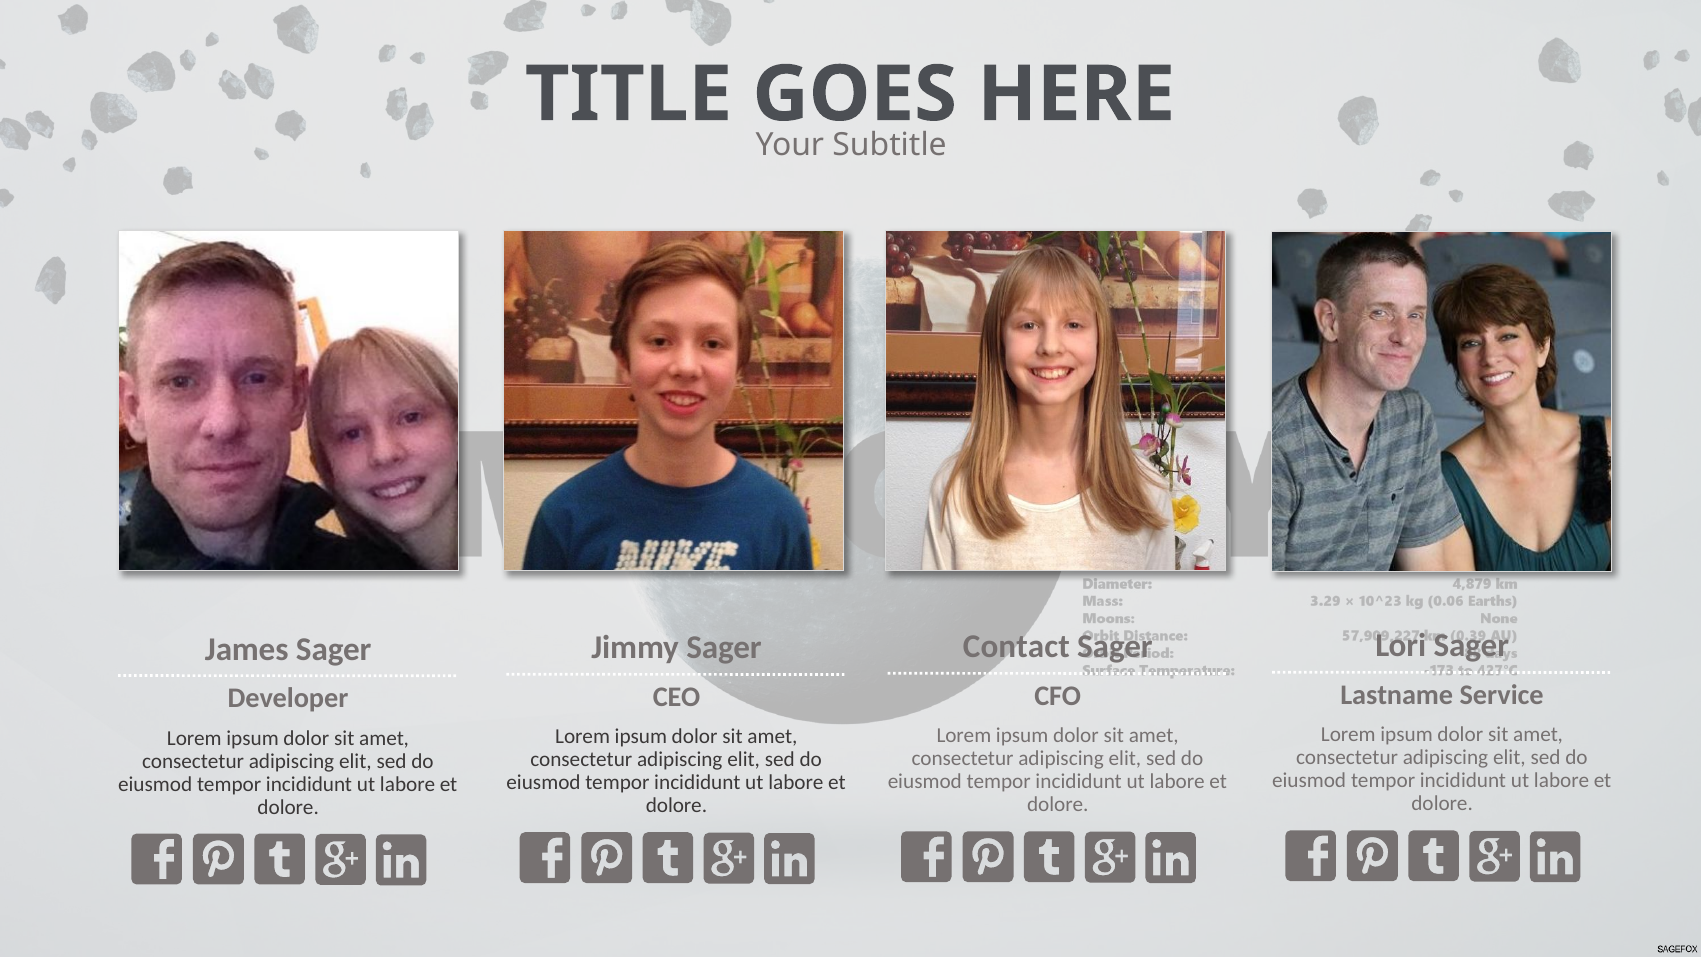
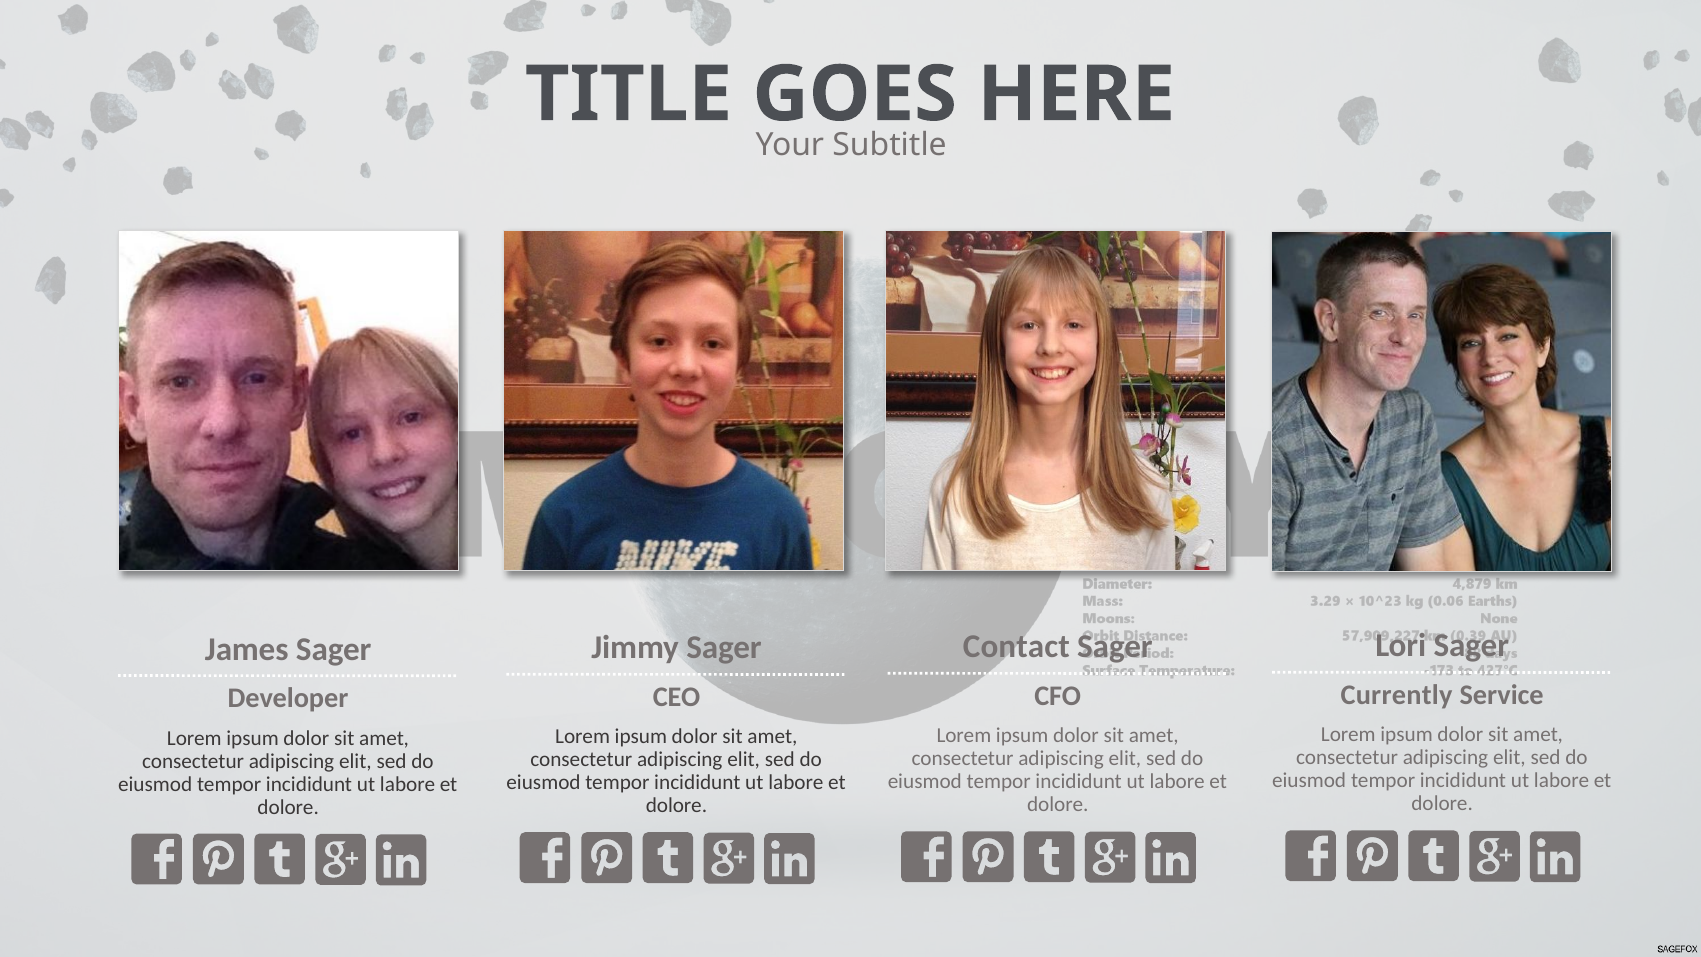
Lastname: Lastname -> Currently (1397, 695)
